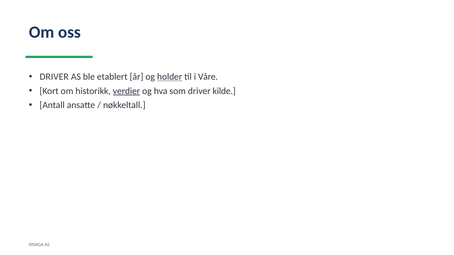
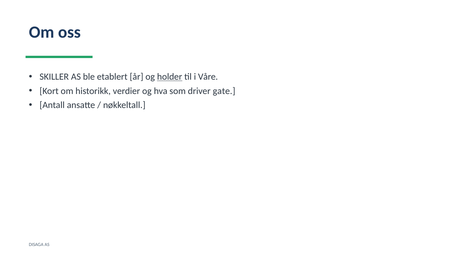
DRIVER: DRIVER -> SKILLER (54, 77)
verdier underline: present -> none (126, 91)
kilde: kilde -> gate (224, 91)
